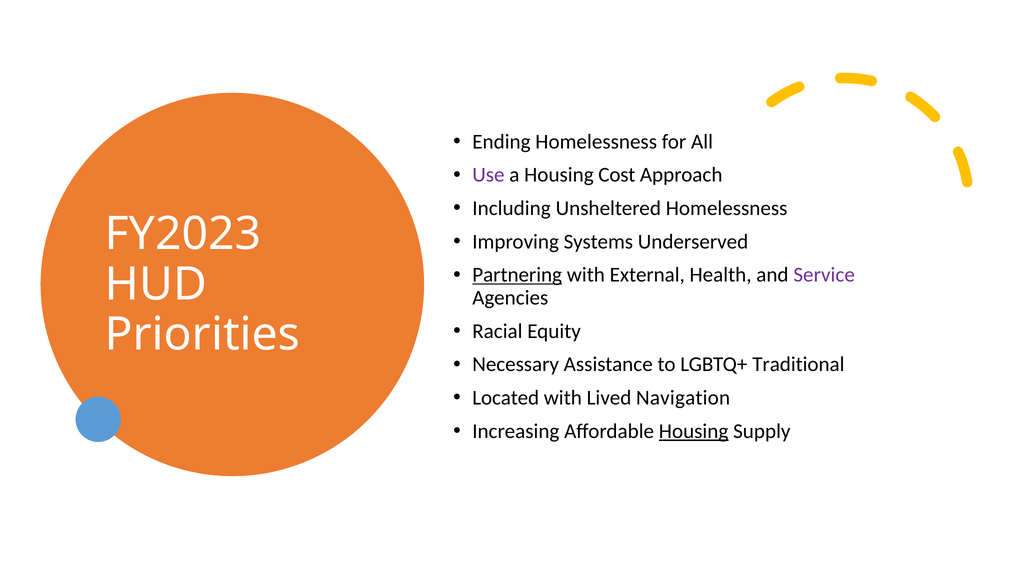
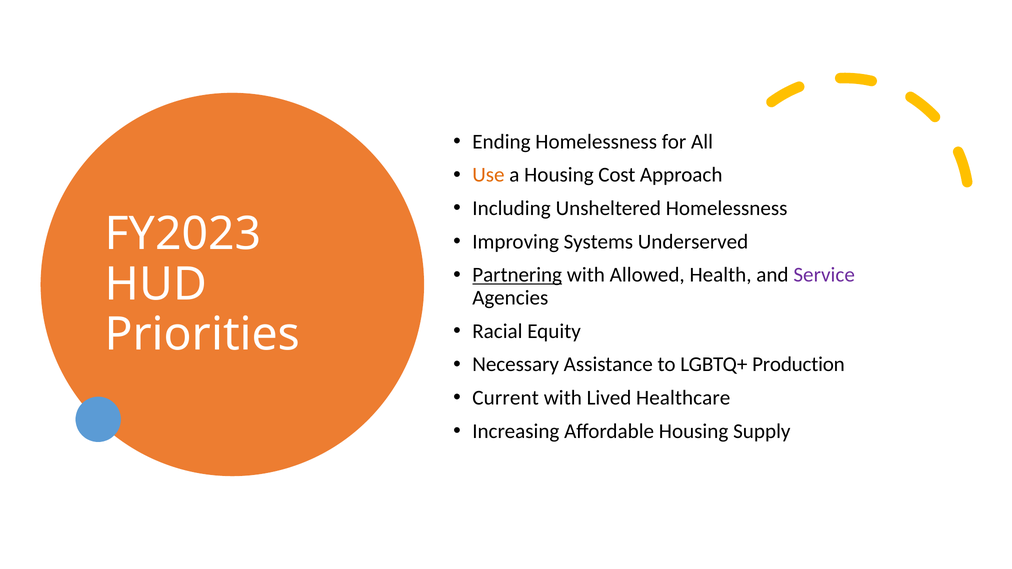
Use colour: purple -> orange (488, 175)
External: External -> Allowed (647, 275)
Traditional: Traditional -> Production (798, 365)
Located: Located -> Current (506, 398)
Navigation: Navigation -> Healthcare (683, 398)
Housing underline: present -> none (694, 431)
